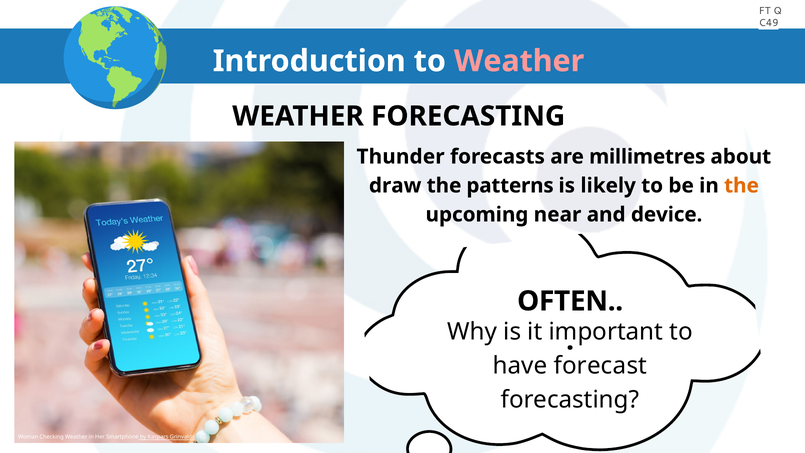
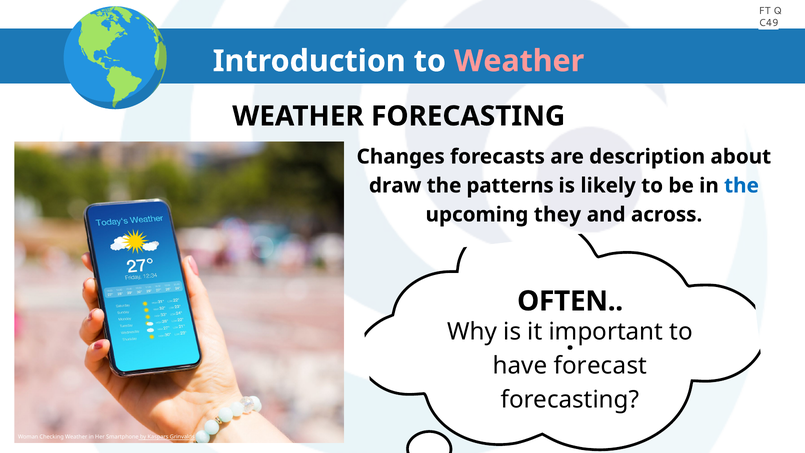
Thunder: Thunder -> Changes (401, 157)
millimetres: millimetres -> description (647, 157)
the colour: orange -> blue (742, 186)
near: near -> they (557, 215)
device: device -> across (667, 215)
